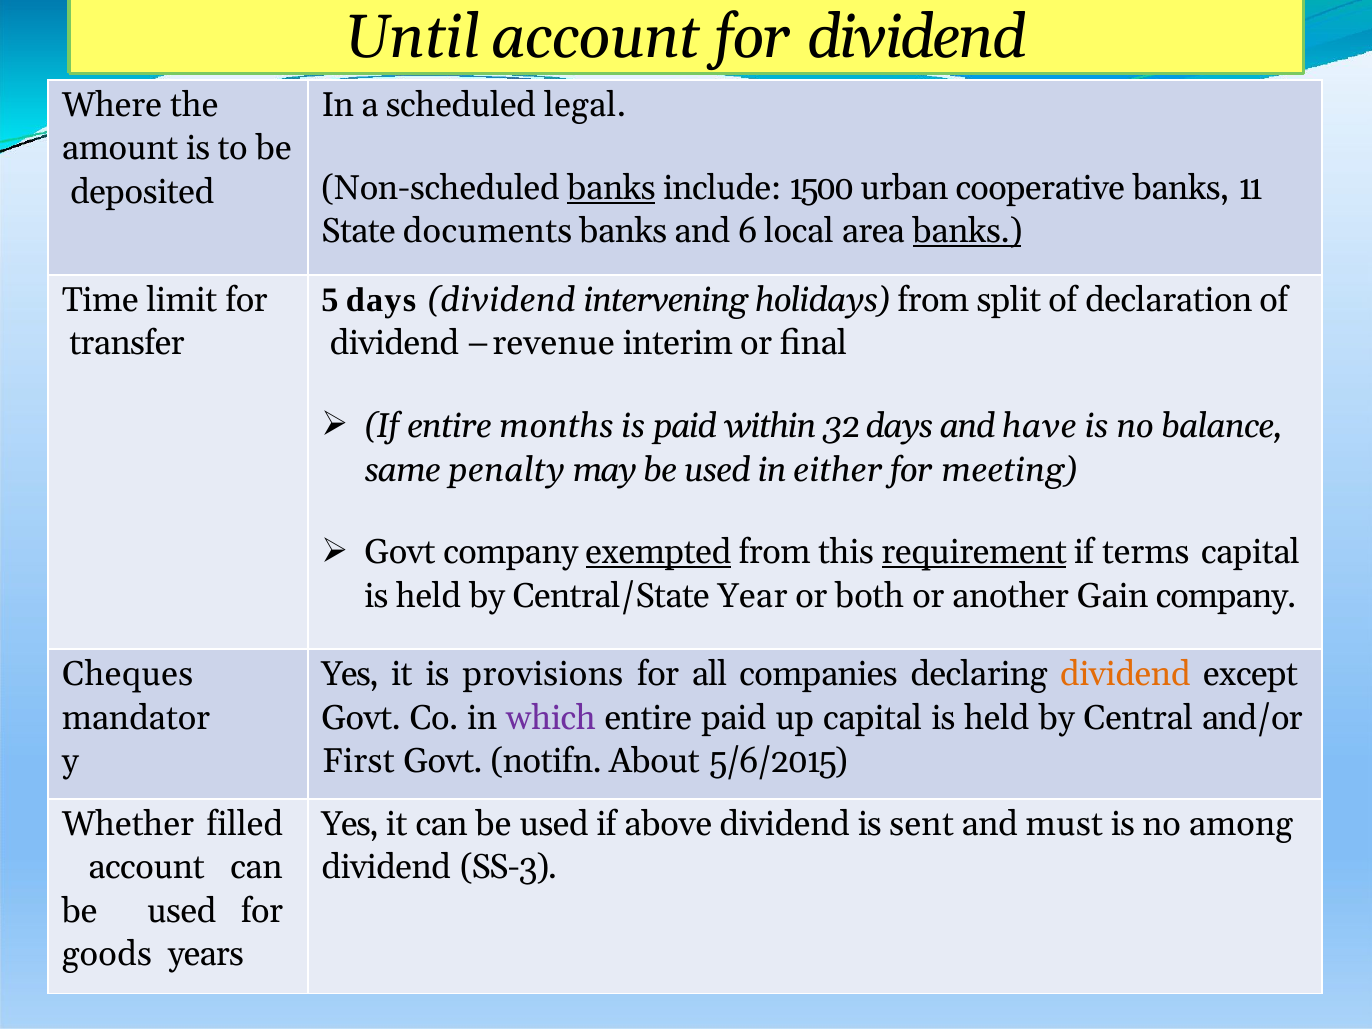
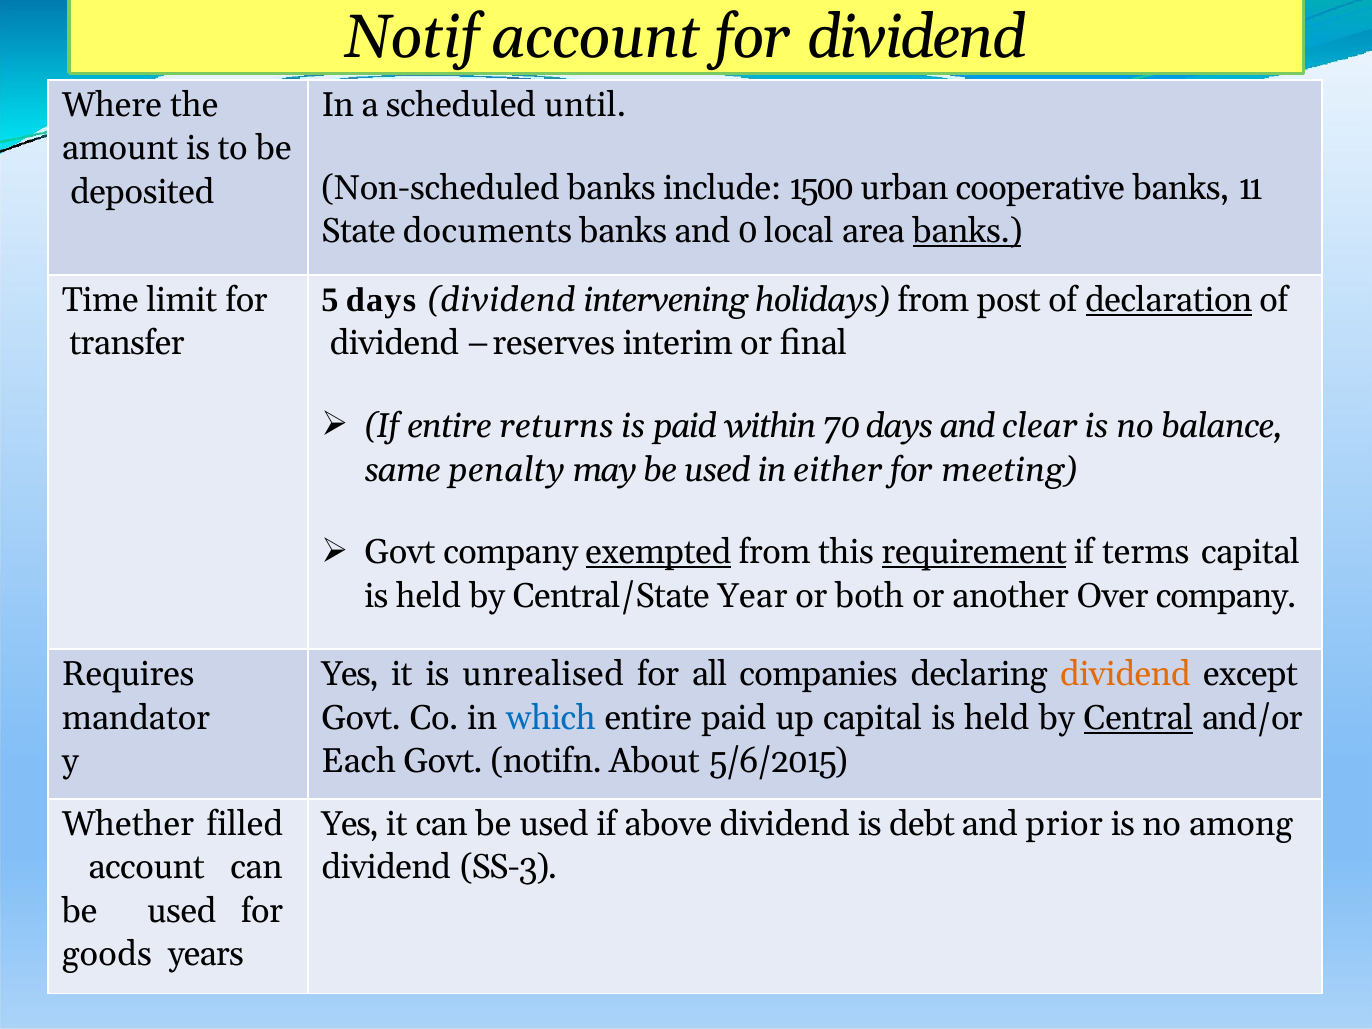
Until: Until -> Notif (412, 37)
legal: legal -> until (585, 105)
banks underline: present -> none (612, 188)
6: 6 -> 0 (748, 232)
split: split -> post (1009, 300)
declaration underline: none -> present (1169, 300)
revenue: revenue -> reserves (554, 343)
months: months -> returns (557, 426)
32: 32 -> 70 (842, 426)
have: have -> clear (1040, 426)
Gain: Gain -> Over (1113, 596)
Cheques: Cheques -> Requires (128, 674)
provisions: provisions -> unrealised (543, 674)
which colour: purple -> blue (551, 718)
Central underline: none -> present (1138, 718)
First: First -> Each (359, 761)
sent: sent -> debt (922, 824)
must: must -> prior (1064, 824)
